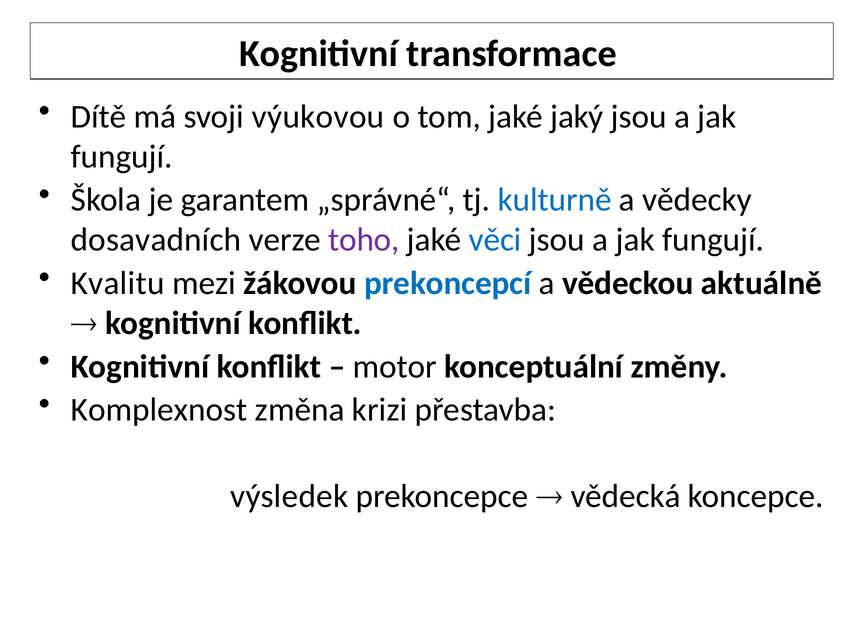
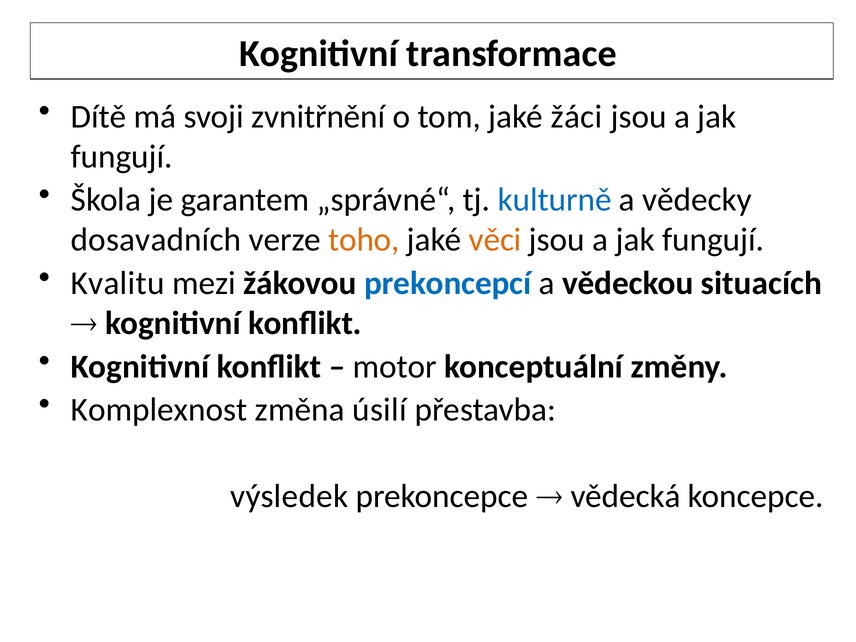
výukovou: výukovou -> zvnitřnění (318, 117)
jaký: jaký -> žáci (577, 117)
toho colour: purple -> orange (364, 240)
věci colour: blue -> orange (495, 240)
aktuálně: aktuálně -> situacích (762, 283)
krizi: krizi -> úsilí (380, 410)
